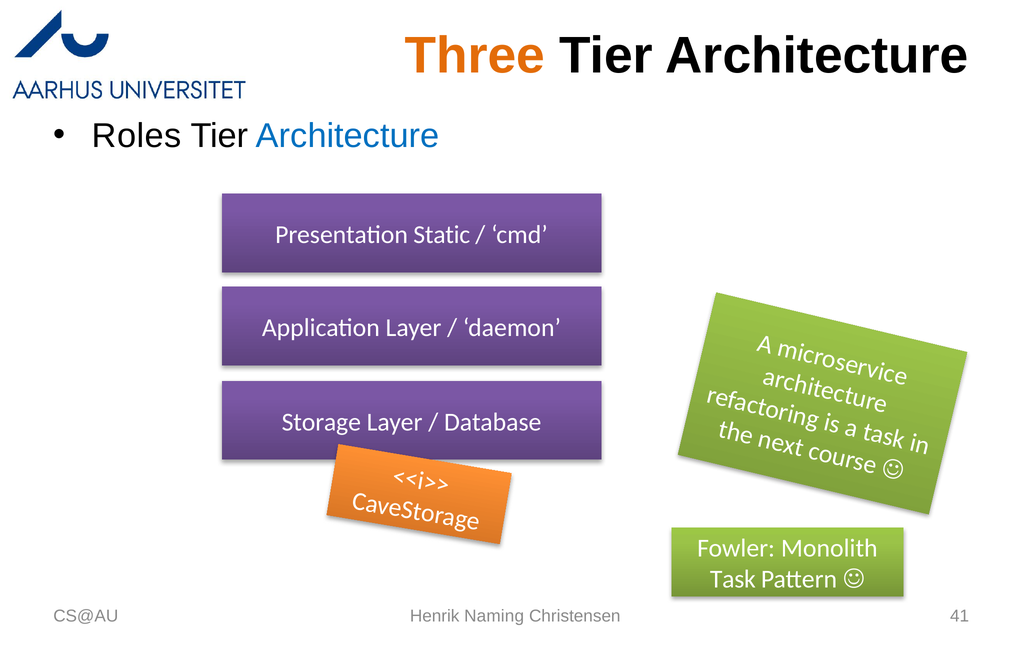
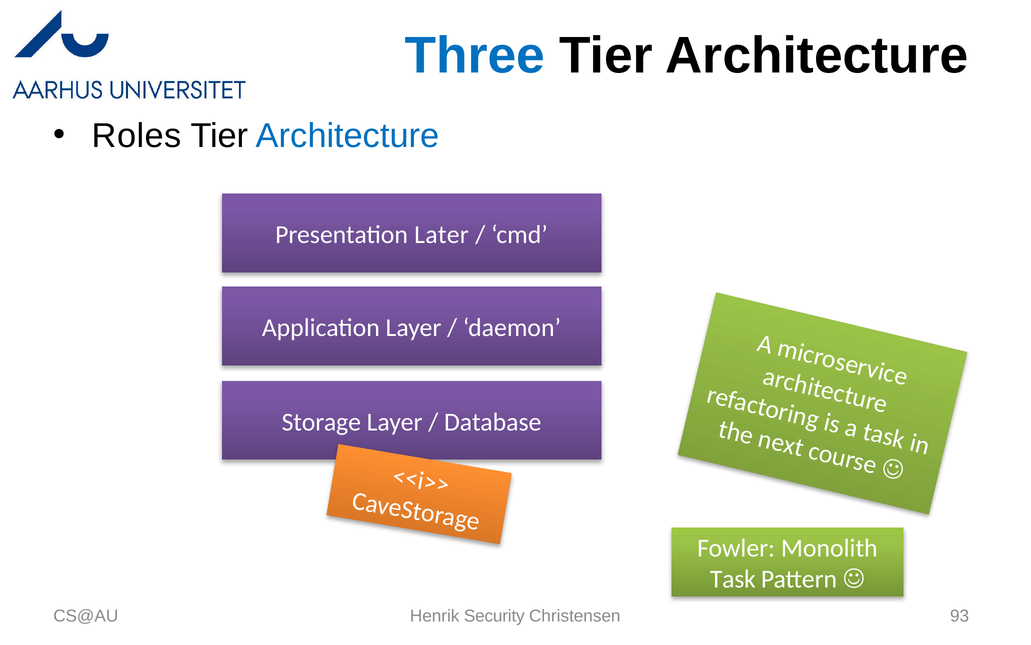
Three colour: orange -> blue (475, 56)
Static: Static -> Later (442, 234)
Naming: Naming -> Security (494, 616)
41: 41 -> 93 (960, 616)
